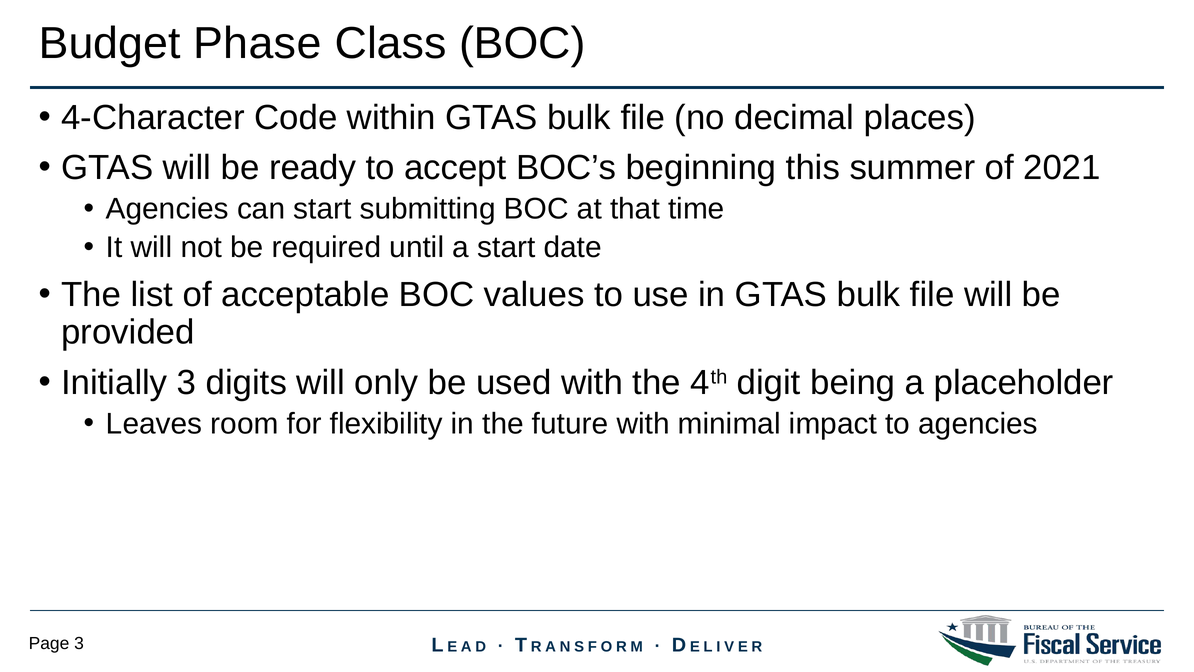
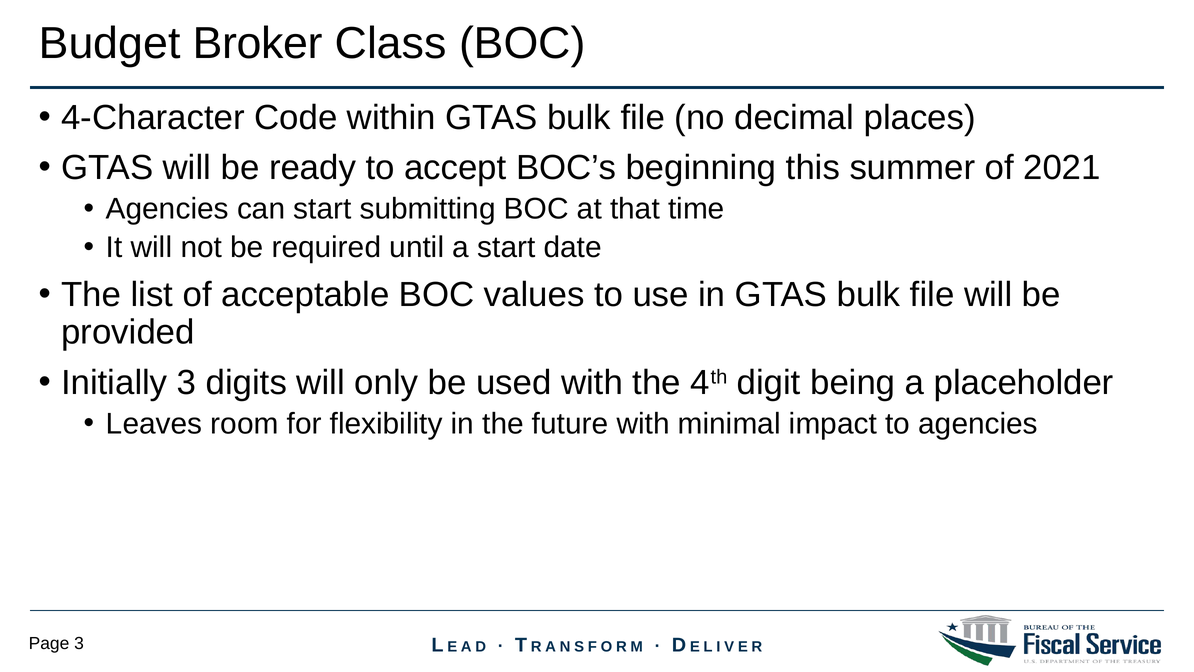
Phase: Phase -> Broker (258, 43)
